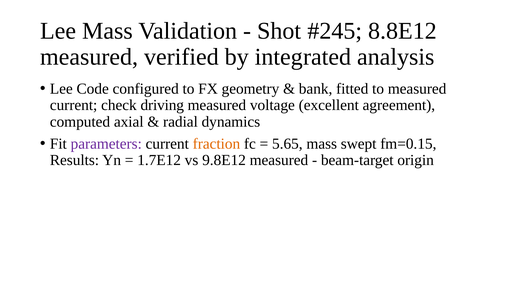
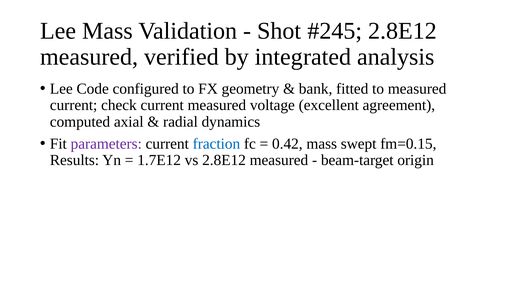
8.8E12: 8.8E12 -> 2.8E12 (403, 31)
check driving: driving -> current (162, 105)
fraction colour: orange -> blue (216, 144)
5.65: 5.65 -> 0.42 (287, 144)
vs 9.8E12: 9.8E12 -> 2.8E12 (224, 160)
